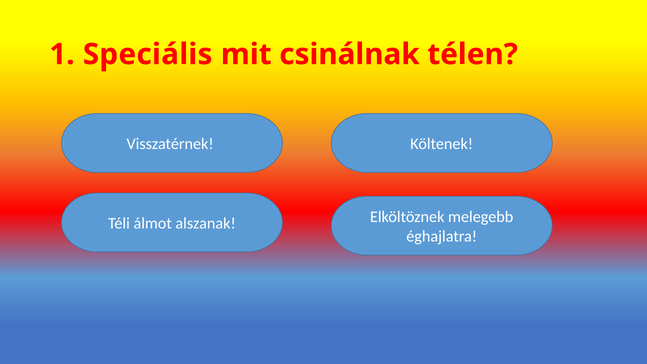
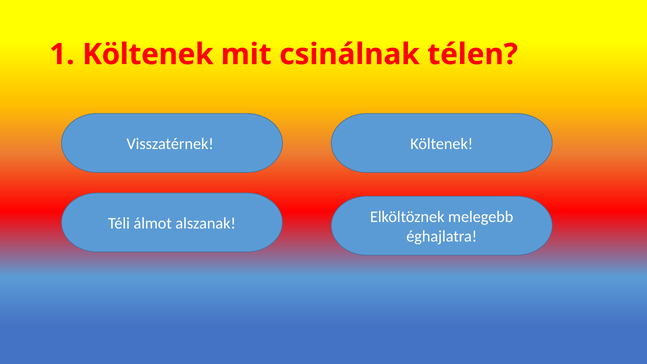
1 Speciális: Speciális -> Költenek (148, 54)
